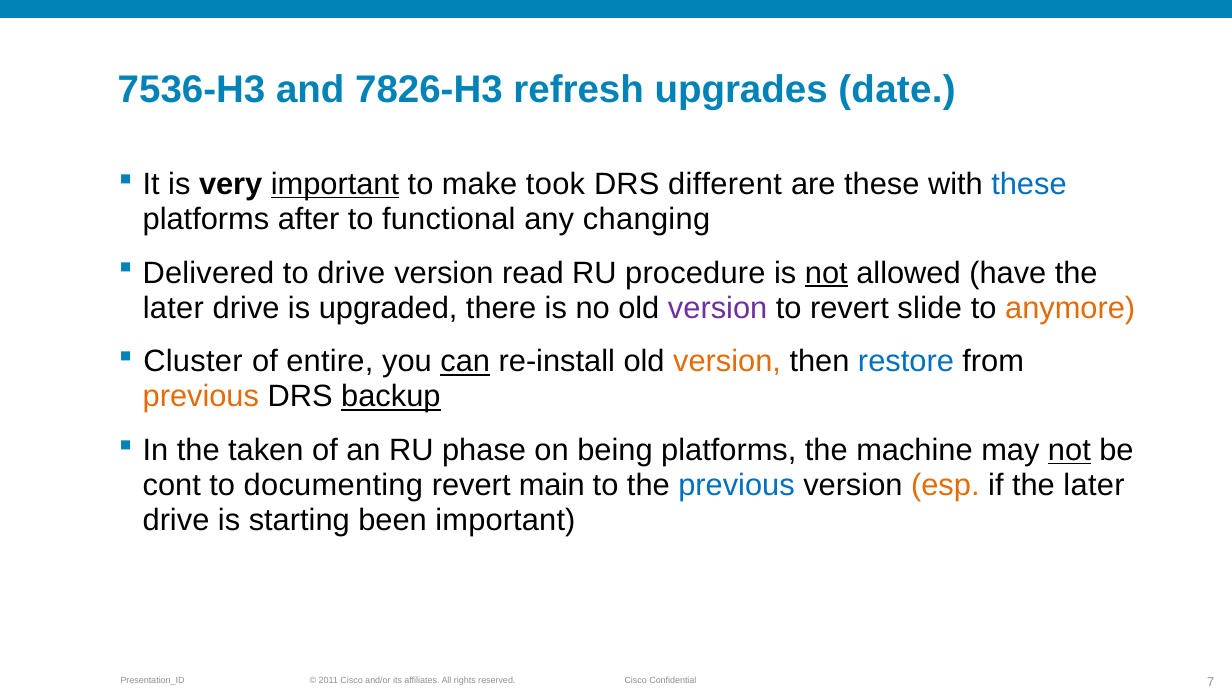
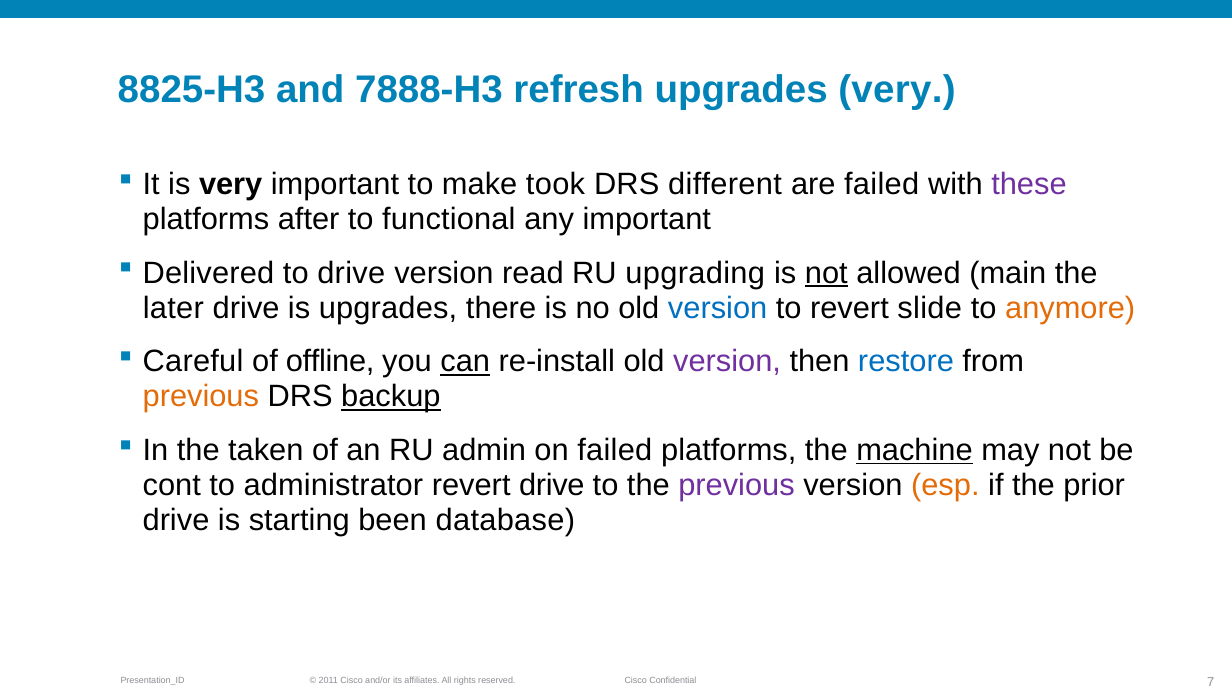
7536-H3: 7536-H3 -> 8825-H3 (192, 90)
7826-H3: 7826-H3 -> 7888-H3 (429, 90)
upgrades date: date -> very (897, 90)
important underline: present -> none (335, 184)
are these: these -> failed (882, 184)
these colour: blue -> purple (1029, 184)
any changing: changing -> important (647, 219)
procedure: procedure -> upgrading (695, 273)
have: have -> main (1008, 273)
is upgraded: upgraded -> upgrades (388, 308)
version colour: purple -> blue (718, 308)
Cluster: Cluster -> Careful (193, 362)
entire: entire -> offline (330, 362)
version colour: orange -> purple (727, 362)
phase: phase -> admin (484, 450)
on being: being -> failed (615, 450)
machine underline: none -> present (914, 450)
not underline: present -> none (1069, 450)
documenting: documenting -> administrator (333, 486)
revert main: main -> drive (552, 486)
previous colour: blue -> purple (737, 486)
if the later: later -> prior (1094, 486)
been important: important -> database (505, 521)
